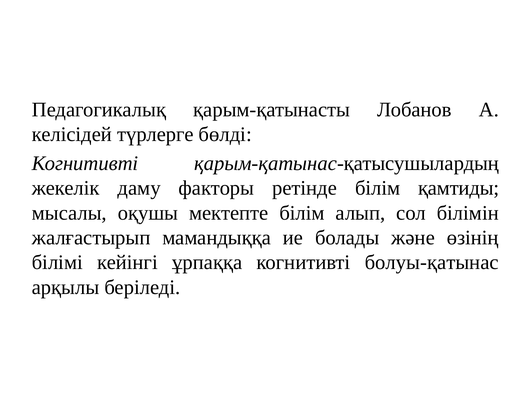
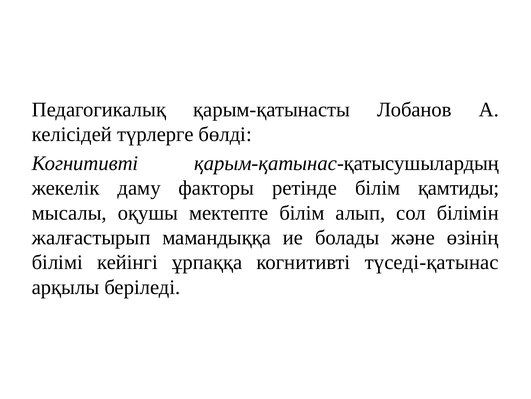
болуы-қатынас: болуы-қатынас -> түседі-қатынас (432, 262)
